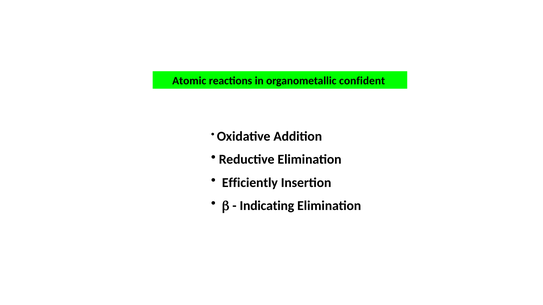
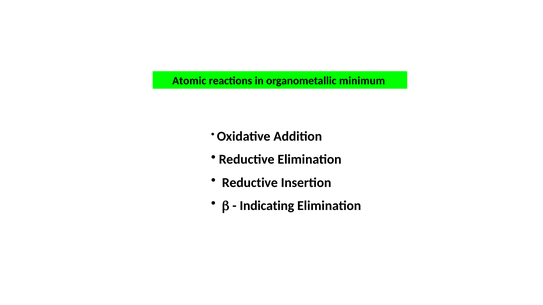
confident: confident -> minimum (362, 81)
Efficiently: Efficiently -> Reductive (250, 183)
